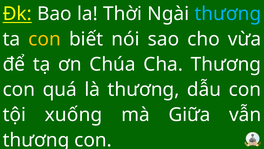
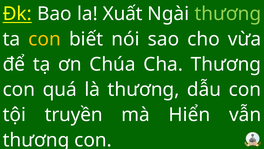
Thời: Thời -> Xuất (123, 14)
thương colour: light blue -> light green (228, 14)
xuống: xuống -> truyền (74, 114)
Giữa: Giữa -> Hiển (189, 114)
